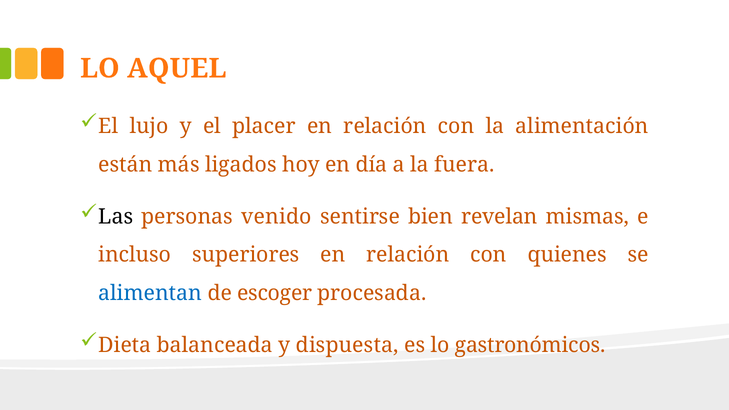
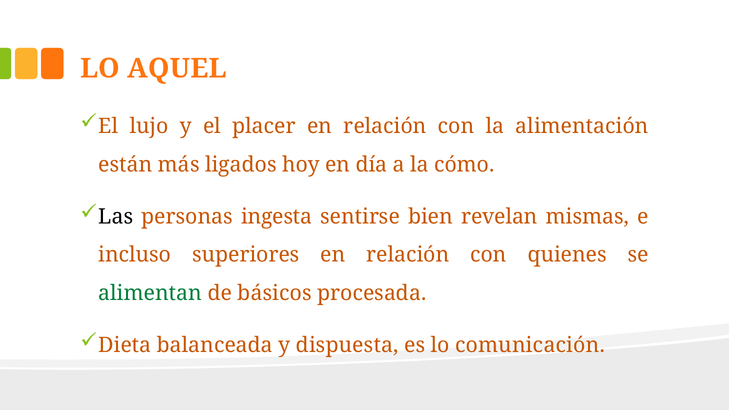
fuera: fuera -> cómo (464, 165)
venido: venido -> ingesta (277, 217)
alimentan colour: blue -> green (150, 293)
escoger: escoger -> básicos (275, 293)
gastronómicos: gastronómicos -> comunicación (530, 345)
